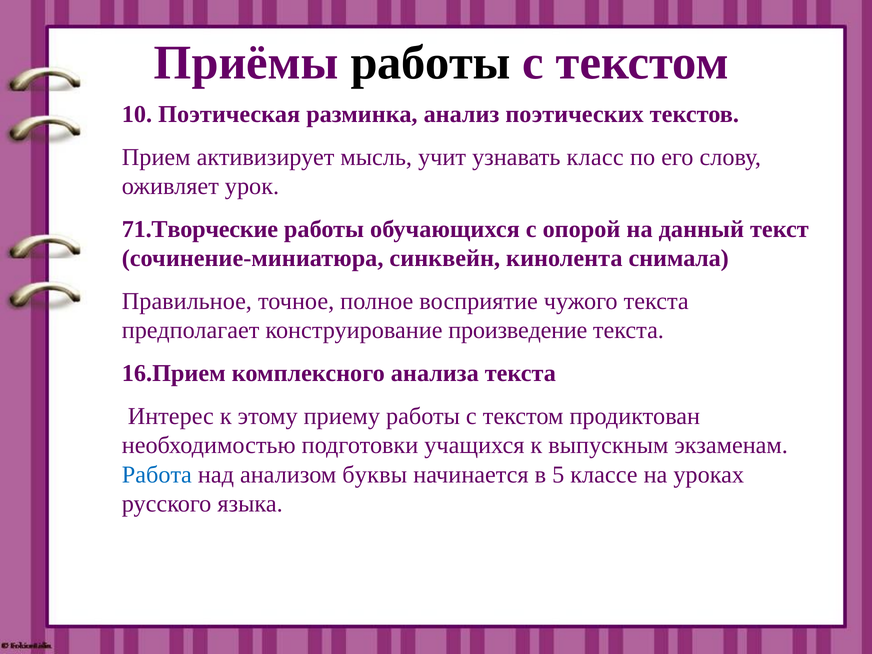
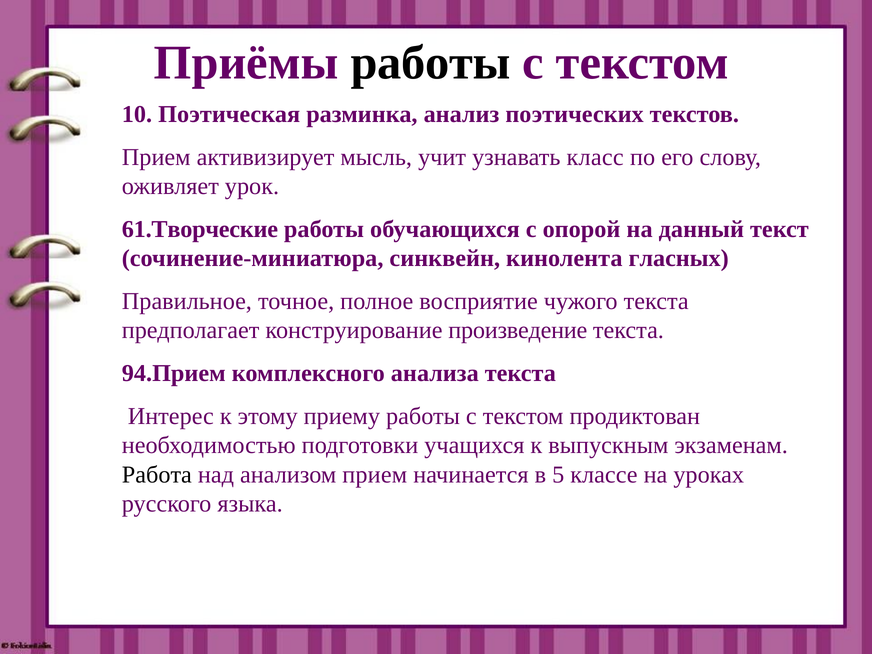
71.Творческие: 71.Творческие -> 61.Творческие (200, 229)
снимала: снимала -> гласных (679, 258)
16.Прием: 16.Прием -> 94.Прием (174, 373)
Работа colour: blue -> black (157, 475)
анализом буквы: буквы -> прием (375, 475)
